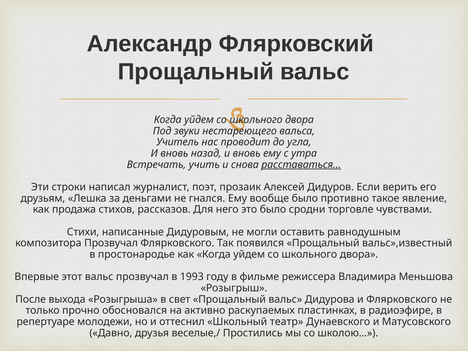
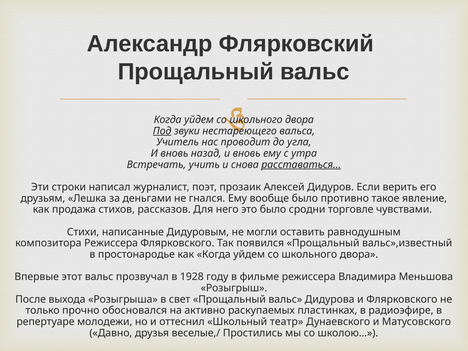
Под underline: none -> present (162, 131)
композитора Прозвучал: Прозвучал -> Режиссера (111, 243)
1993: 1993 -> 1928 (192, 277)
